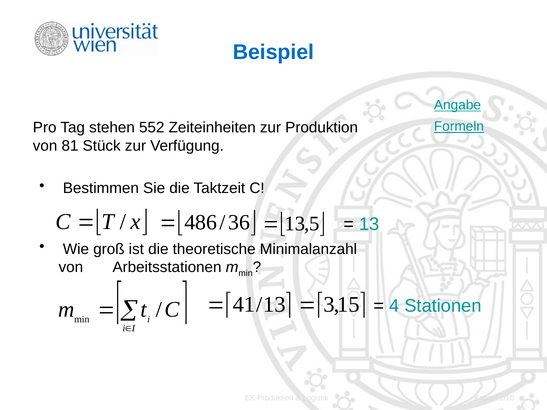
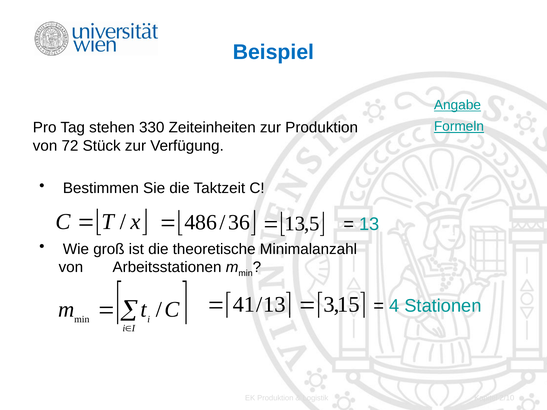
552: 552 -> 330 (152, 128)
81: 81 -> 72 (70, 146)
